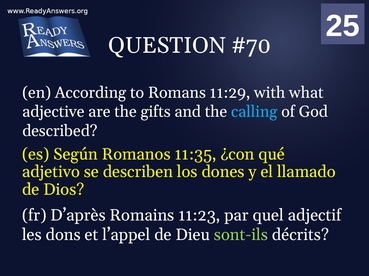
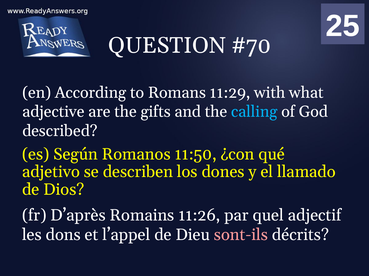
11:35: 11:35 -> 11:50 (196, 155)
11:23: 11:23 -> 11:26 (199, 216)
sont-ils colour: light green -> pink (241, 235)
